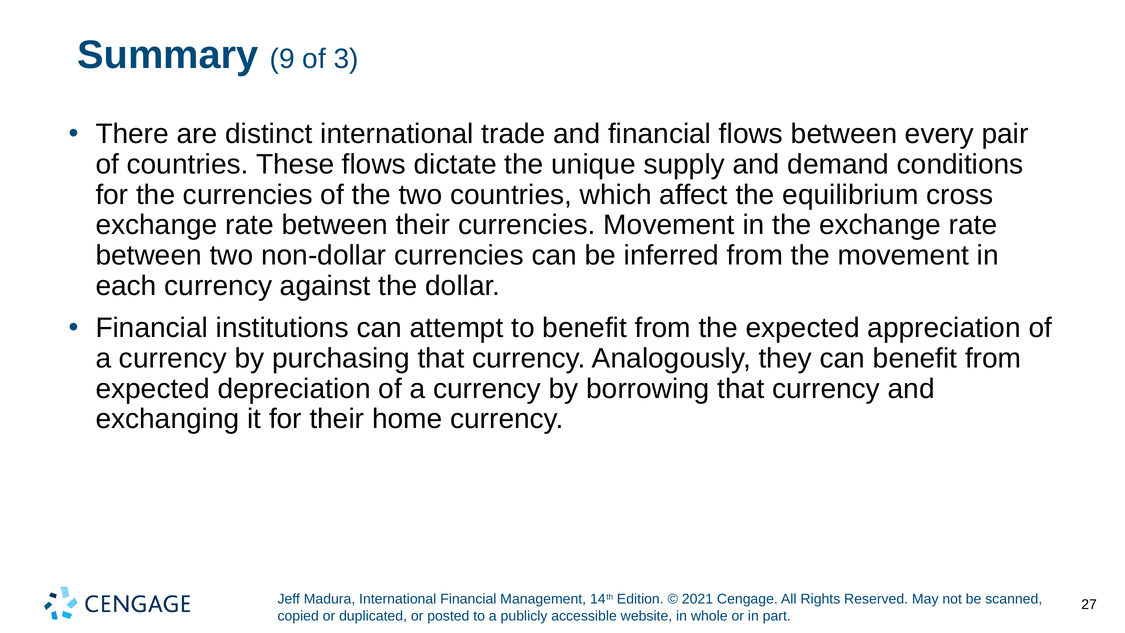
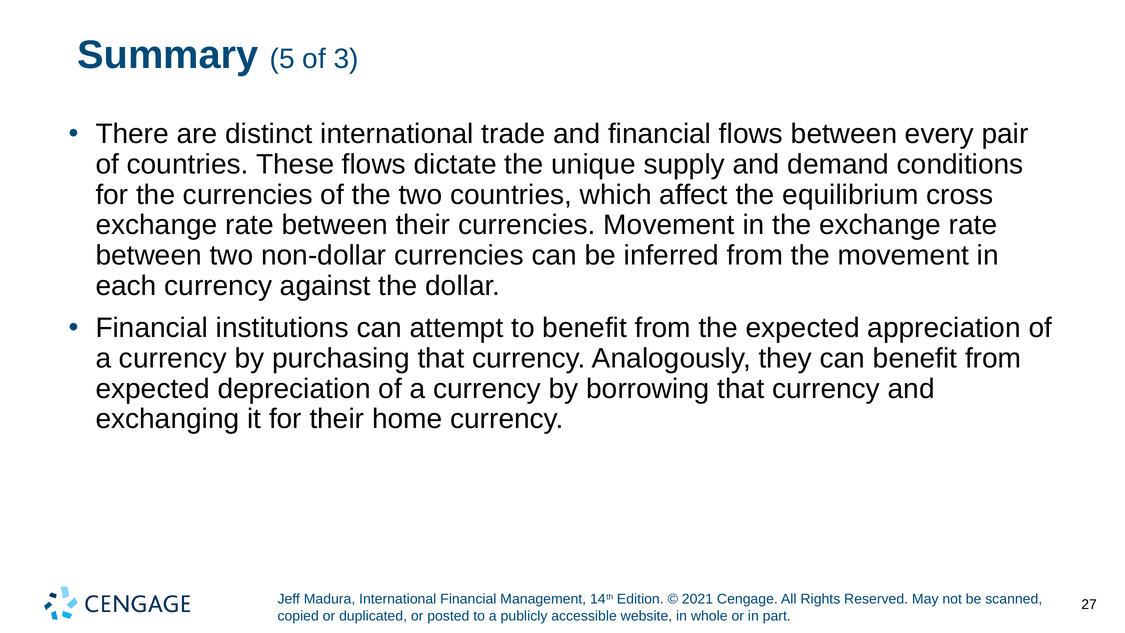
9: 9 -> 5 (282, 59)
